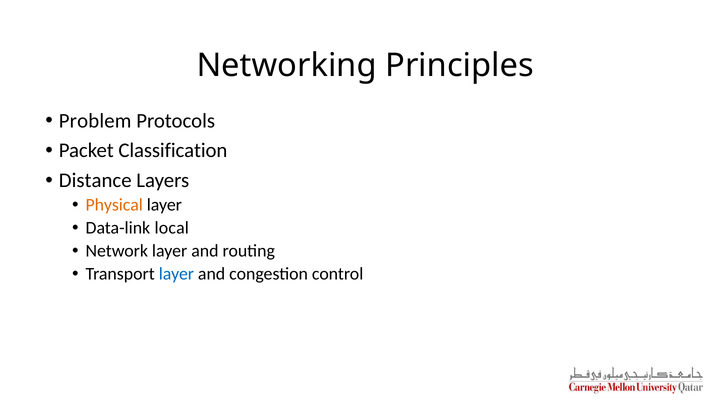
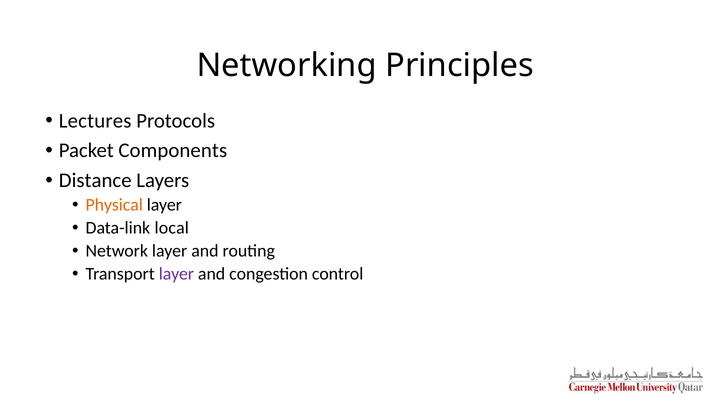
Problem: Problem -> Lectures (95, 121)
Classification: Classification -> Components (173, 151)
layer colour: blue -> purple (176, 274)
